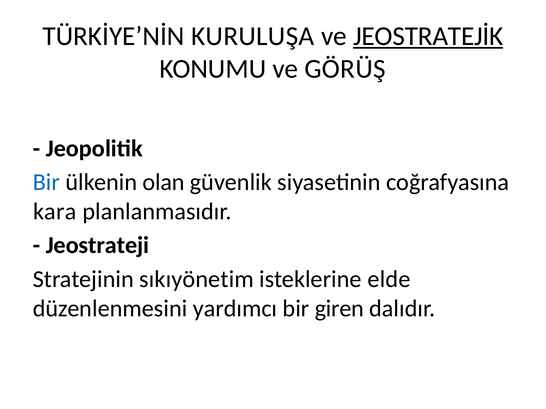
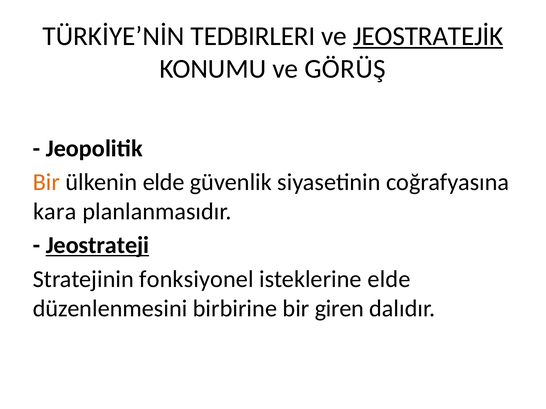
KURULUŞA: KURULUŞA -> TEDBIRLERI (253, 36)
Bir colour: blue -> orange (46, 183)
ülkenin olan: olan -> elde (164, 183)
Jeostrateji underline: none -> present (97, 246)
sıkıyönetim: sıkıyönetim -> fonksiyonel (196, 280)
yardımcı: yardımcı -> birbirine (235, 309)
